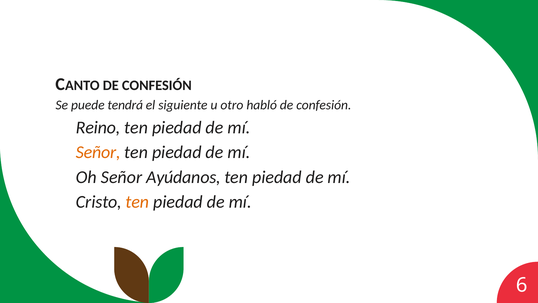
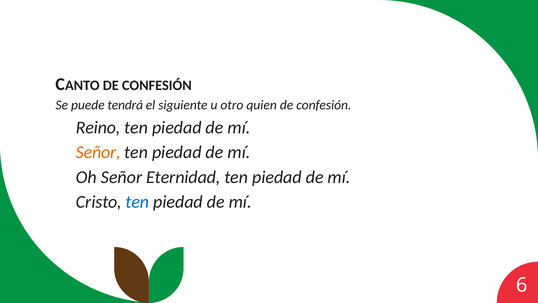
habló: habló -> quien (262, 105)
Ayúdanos: Ayúdanos -> Eternidad (183, 177)
ten colour: orange -> blue (137, 202)
